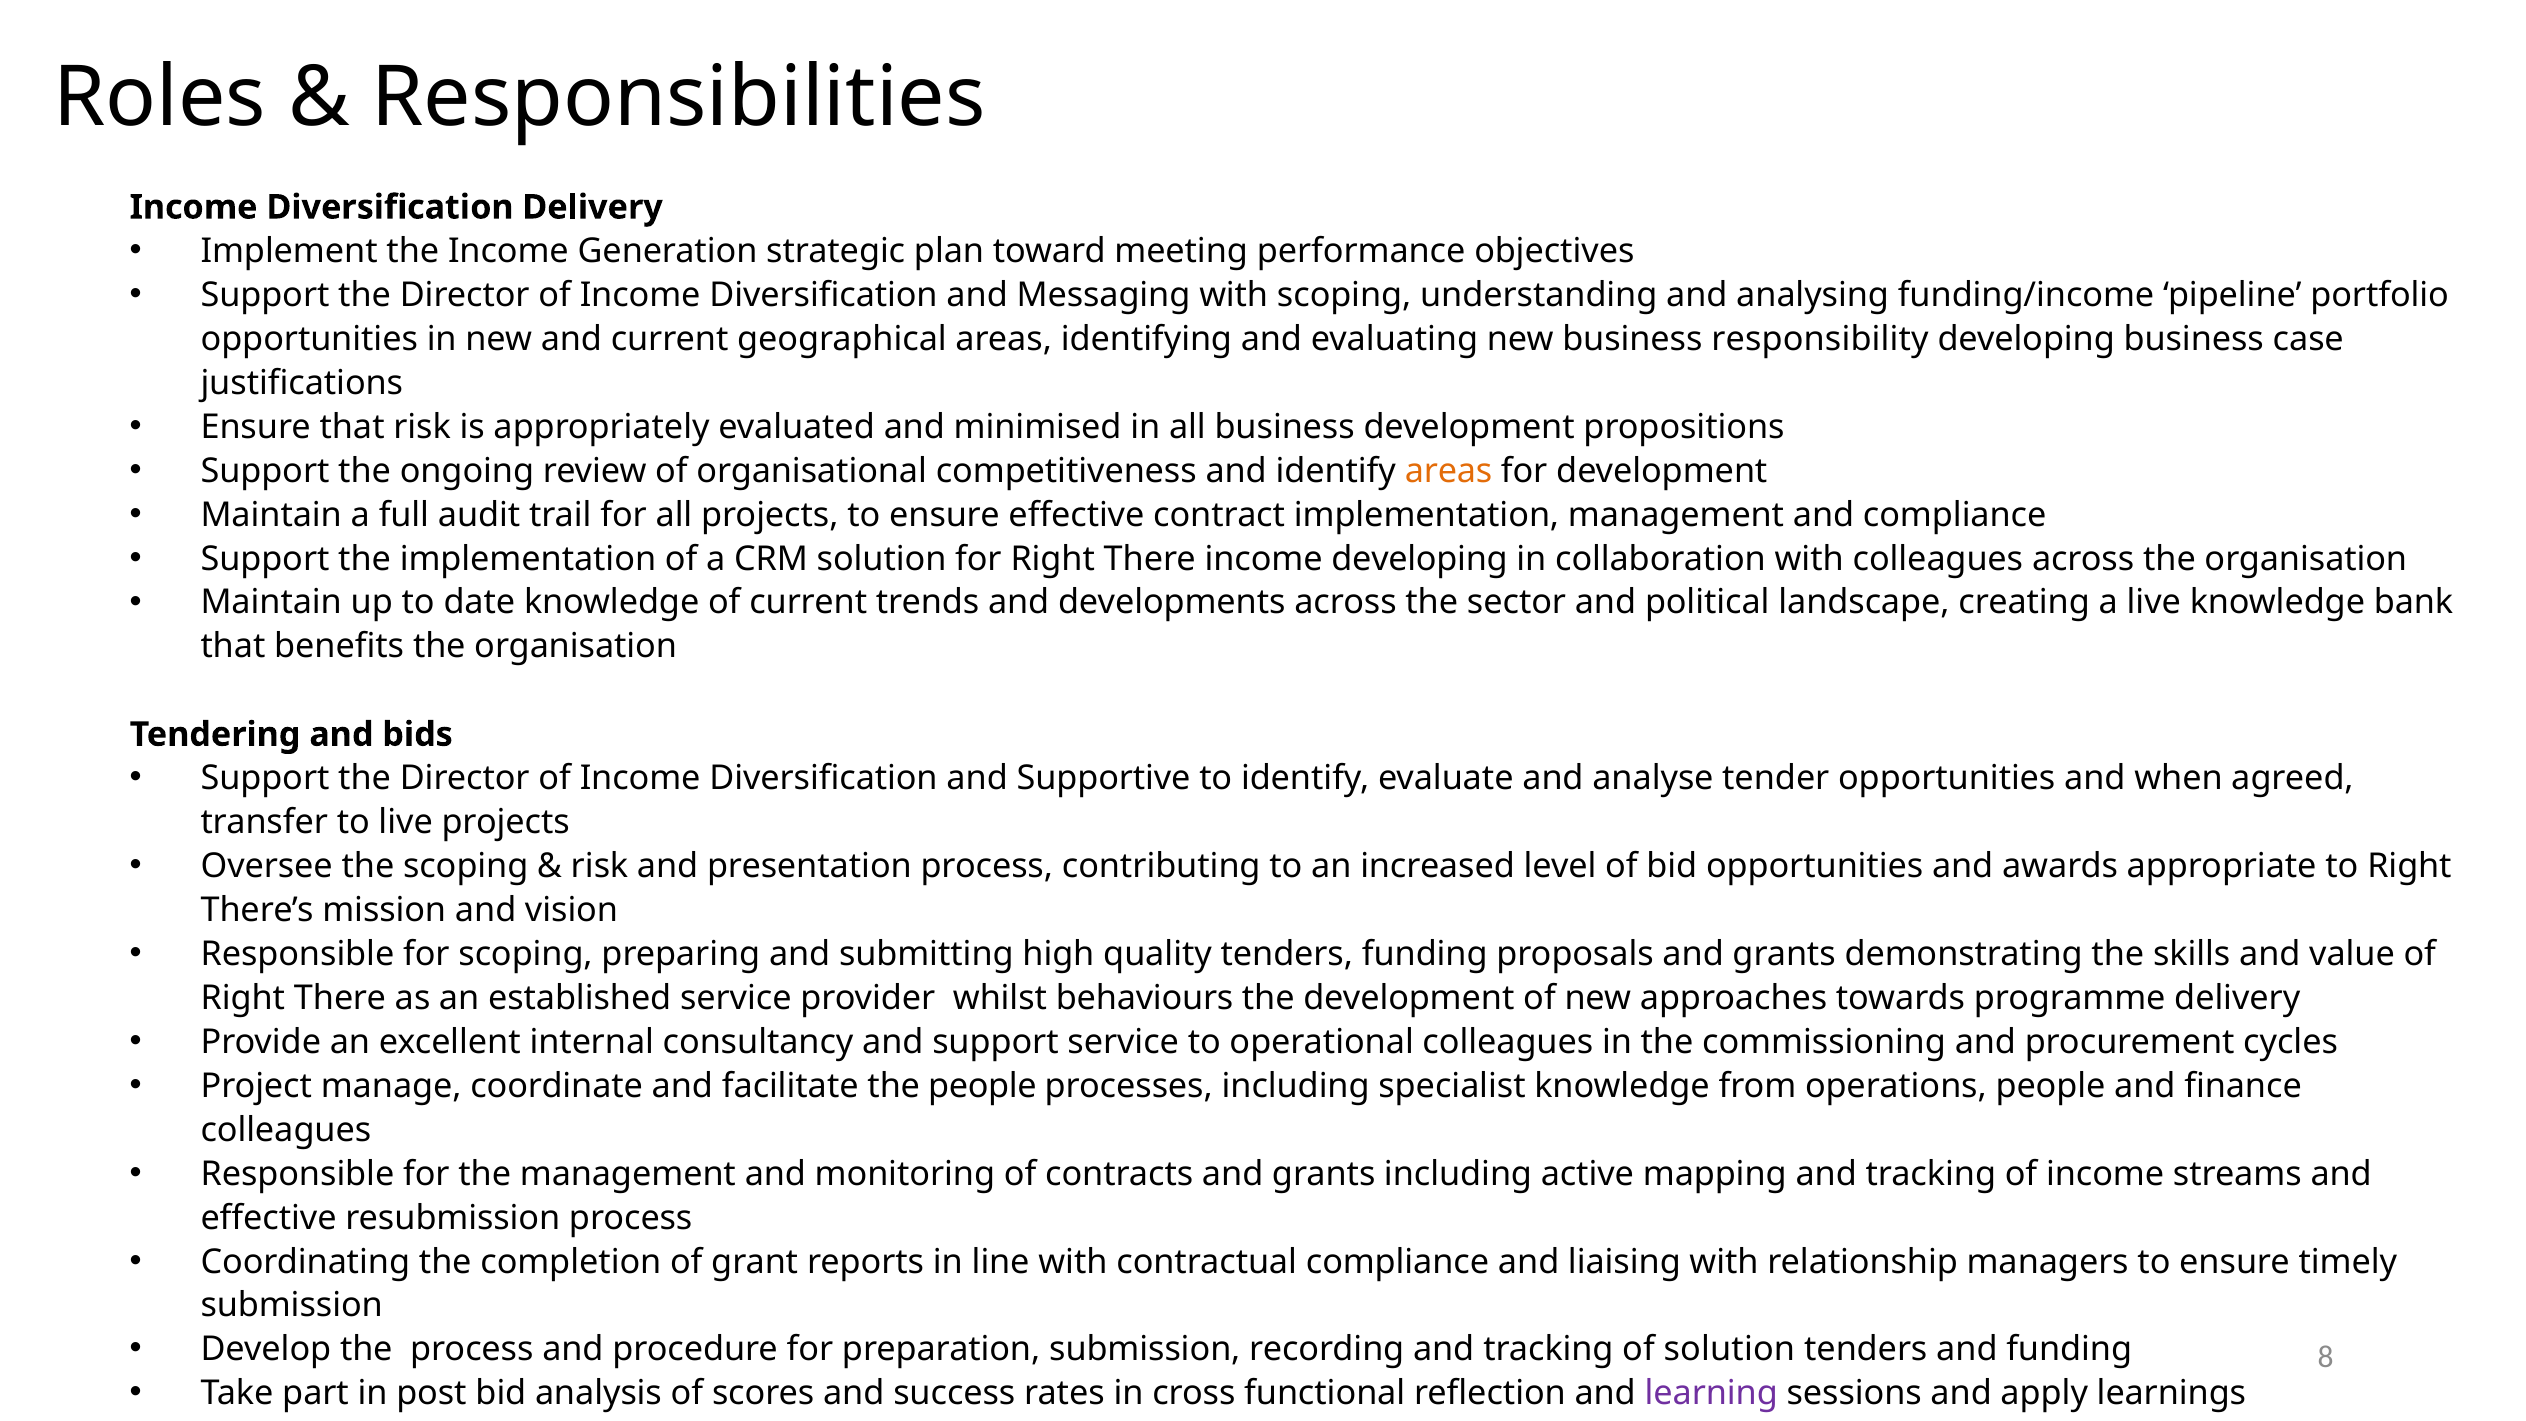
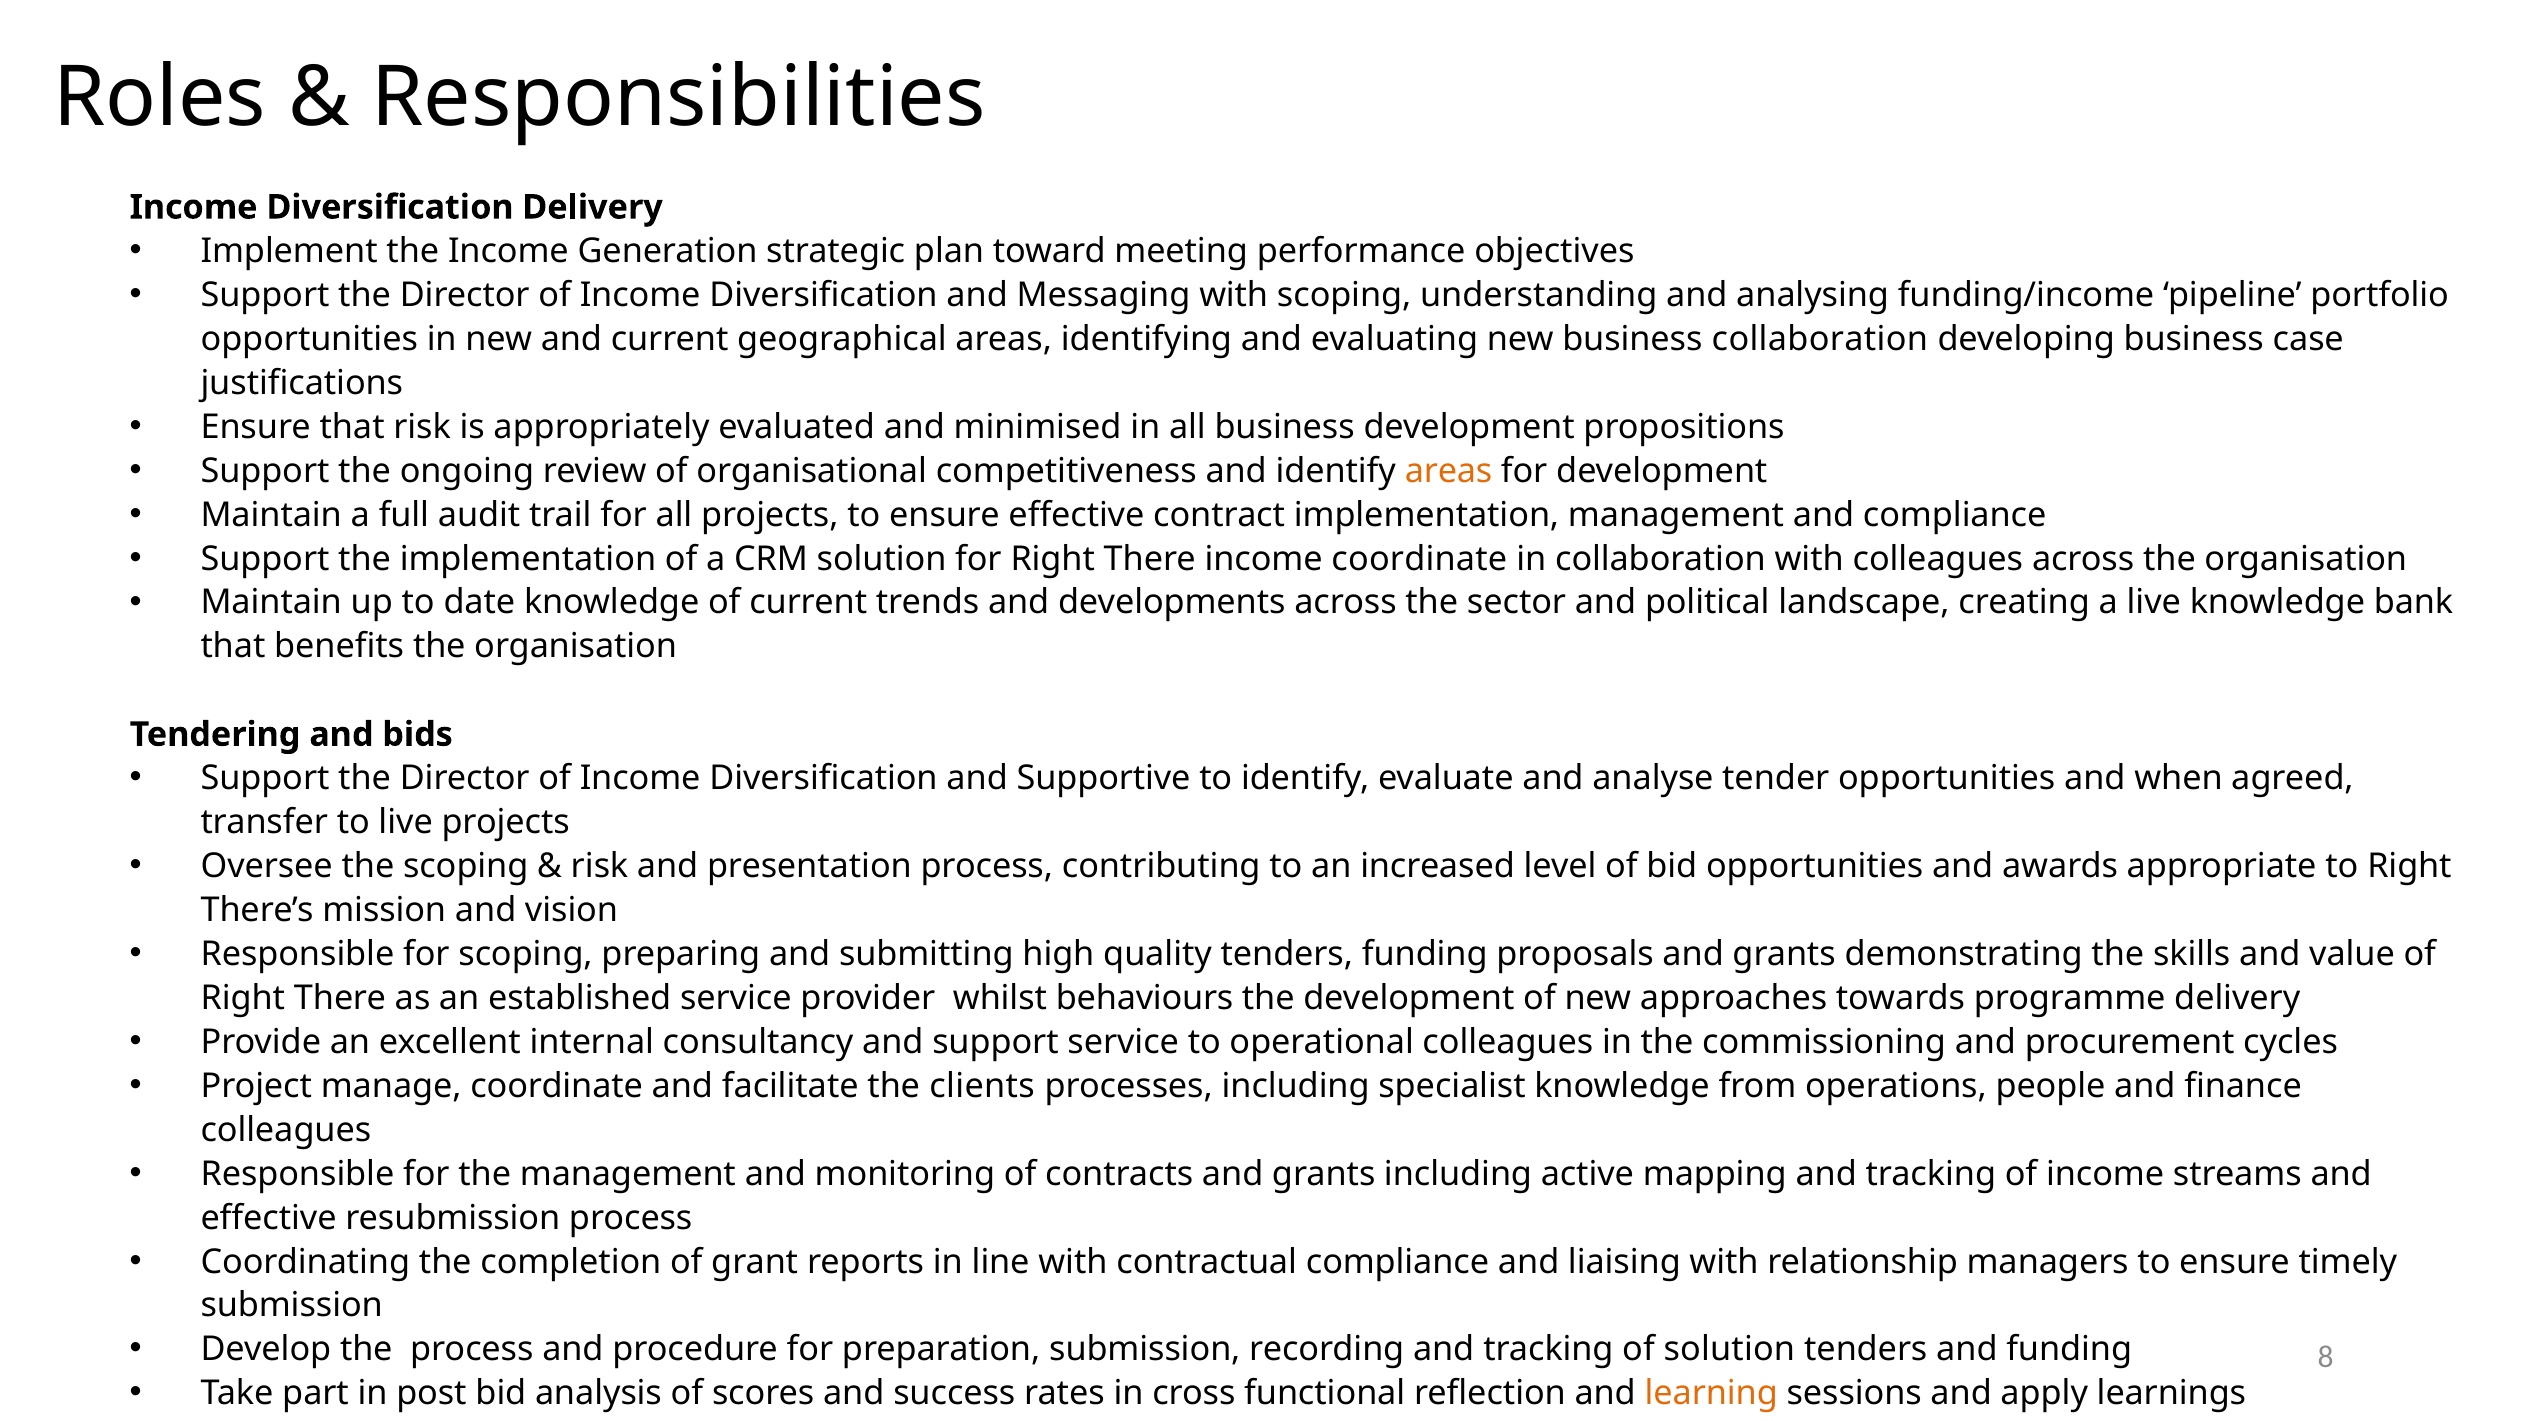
business responsibility: responsibility -> collaboration (1820, 339)
income developing: developing -> coordinate (1419, 559)
the people: people -> clients (982, 1086)
learning colour: purple -> orange (1711, 1393)
